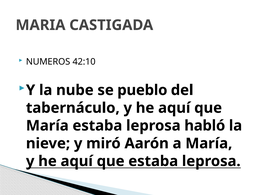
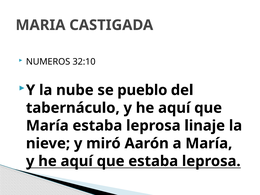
42:10: 42:10 -> 32:10 (84, 62)
habló: habló -> linaje (205, 126)
